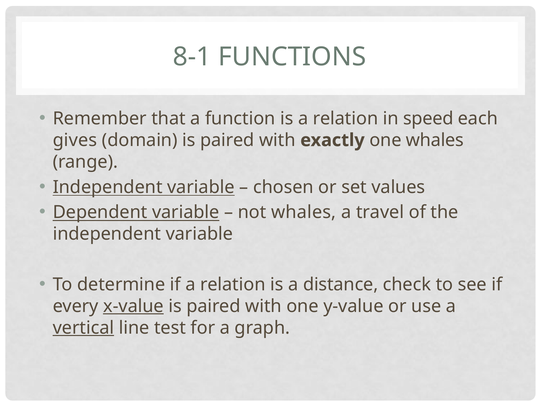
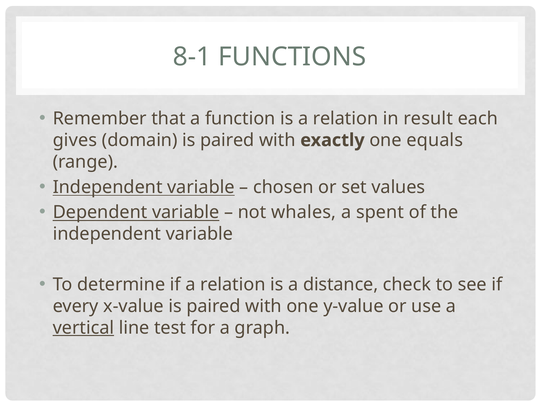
speed: speed -> result (428, 118)
one whales: whales -> equals (435, 140)
travel: travel -> spent (380, 212)
x-value underline: present -> none (133, 306)
